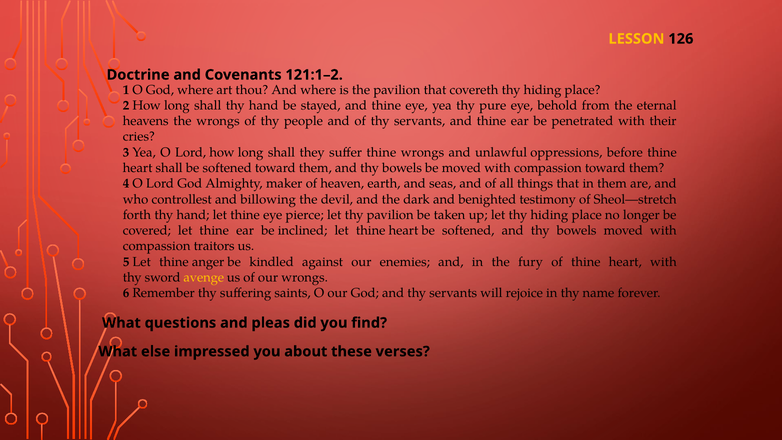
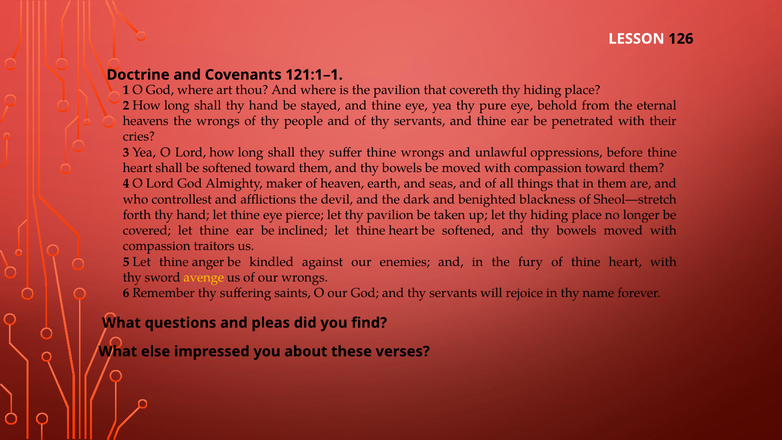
LESSON colour: yellow -> white (636, 39)
121:1–2: 121:1–2 -> 121:1–1 (314, 75)
billowing: billowing -> afflictions (268, 199)
testimony: testimony -> blackness (548, 199)
